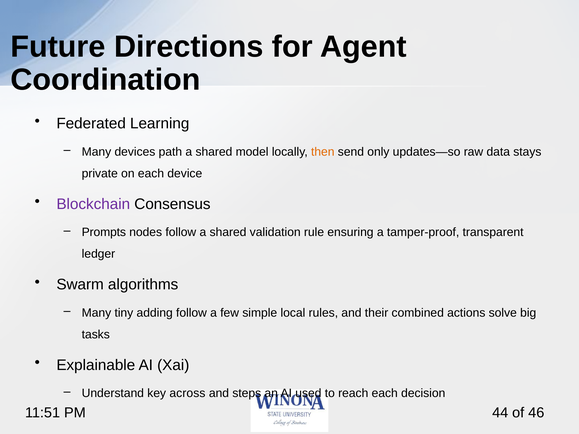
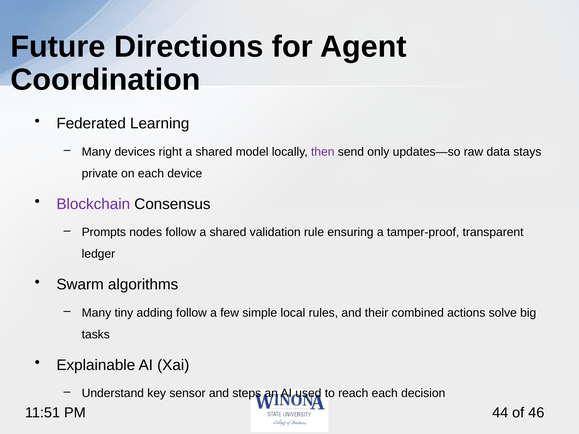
path: path -> right (170, 152)
then colour: orange -> purple (323, 152)
across: across -> sensor (187, 393)
